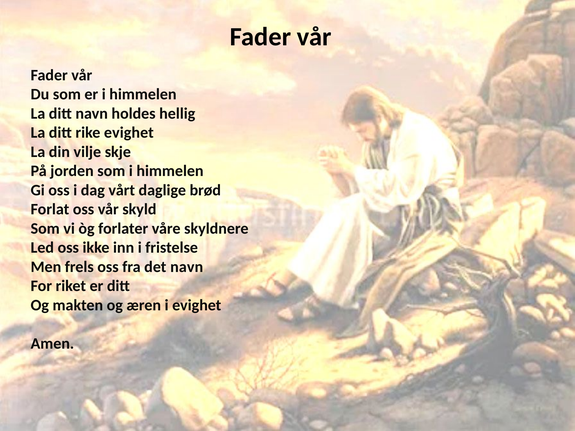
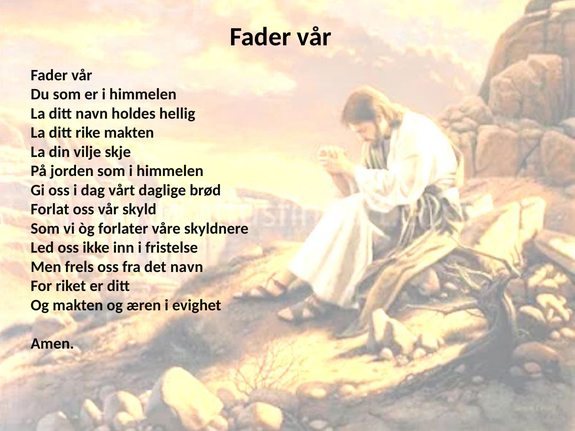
rike evighet: evighet -> makten (129, 133)
